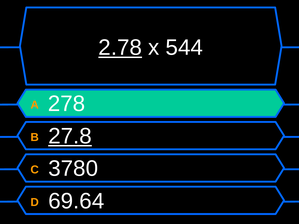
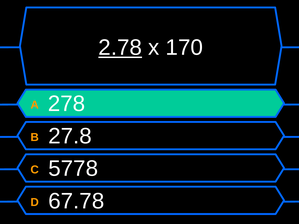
544: 544 -> 170 (184, 48)
27.8 underline: present -> none (70, 136)
3780: 3780 -> 5778 (73, 169)
69.64: 69.64 -> 67.78 (76, 201)
